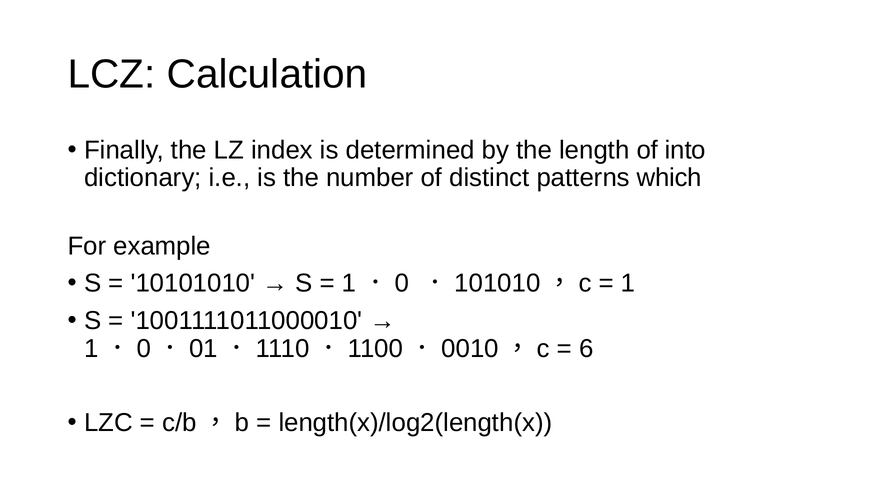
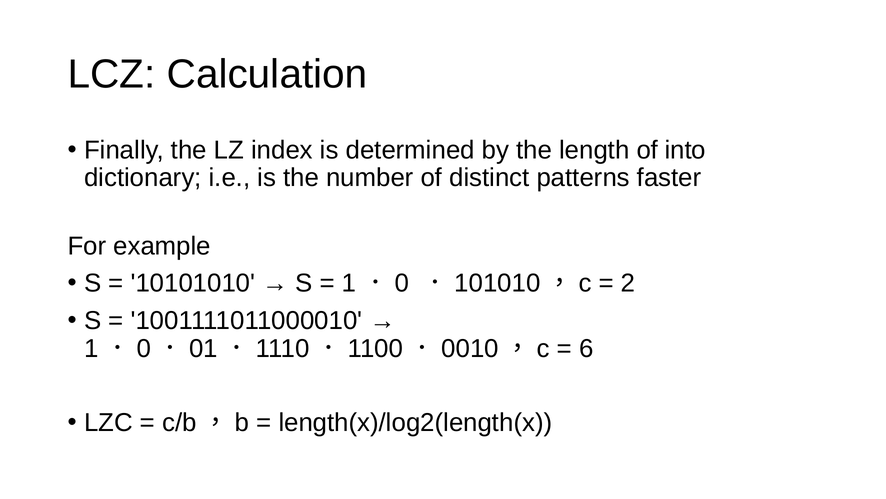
which: which -> faster (669, 178)
1: 1 -> 2 (628, 283)
